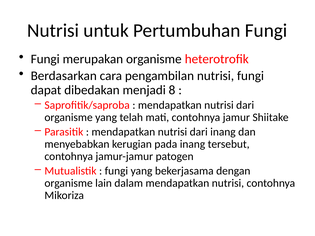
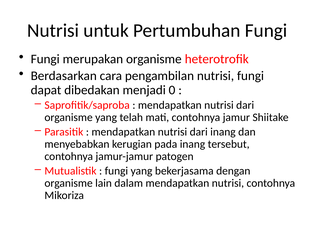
8: 8 -> 0 (172, 90)
